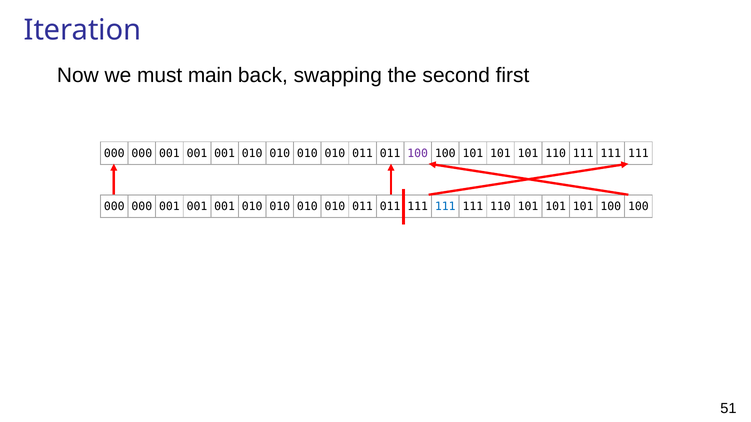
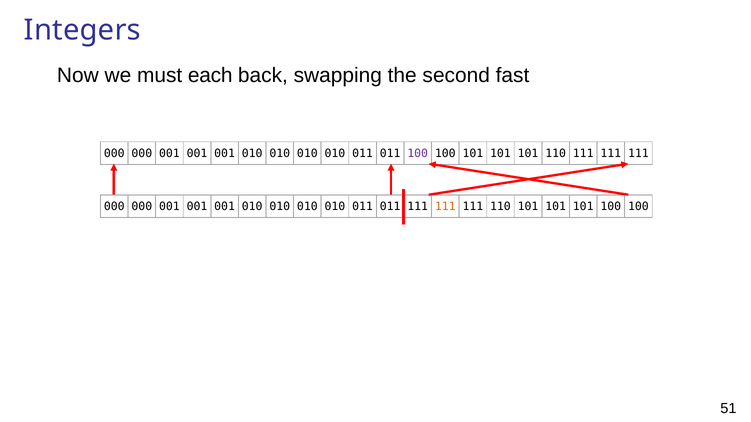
Iteration: Iteration -> Integers (82, 30)
main: main -> each (210, 75)
first: first -> fast (512, 75)
111 colour: blue -> orange (445, 207)
